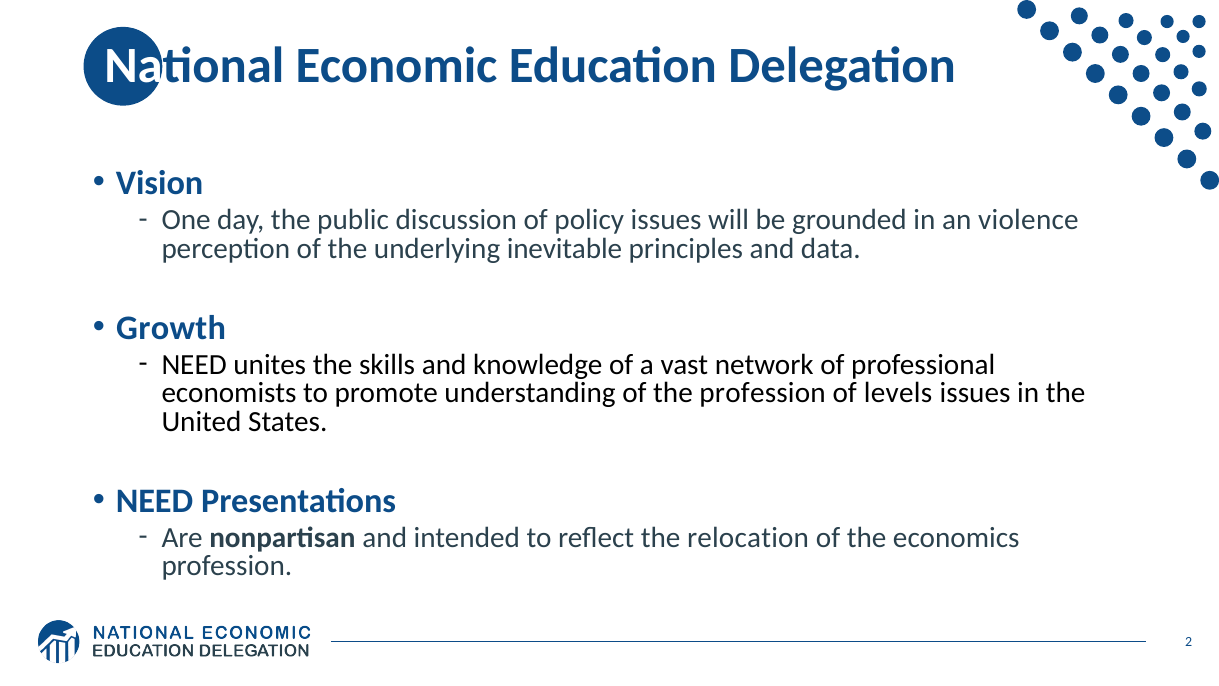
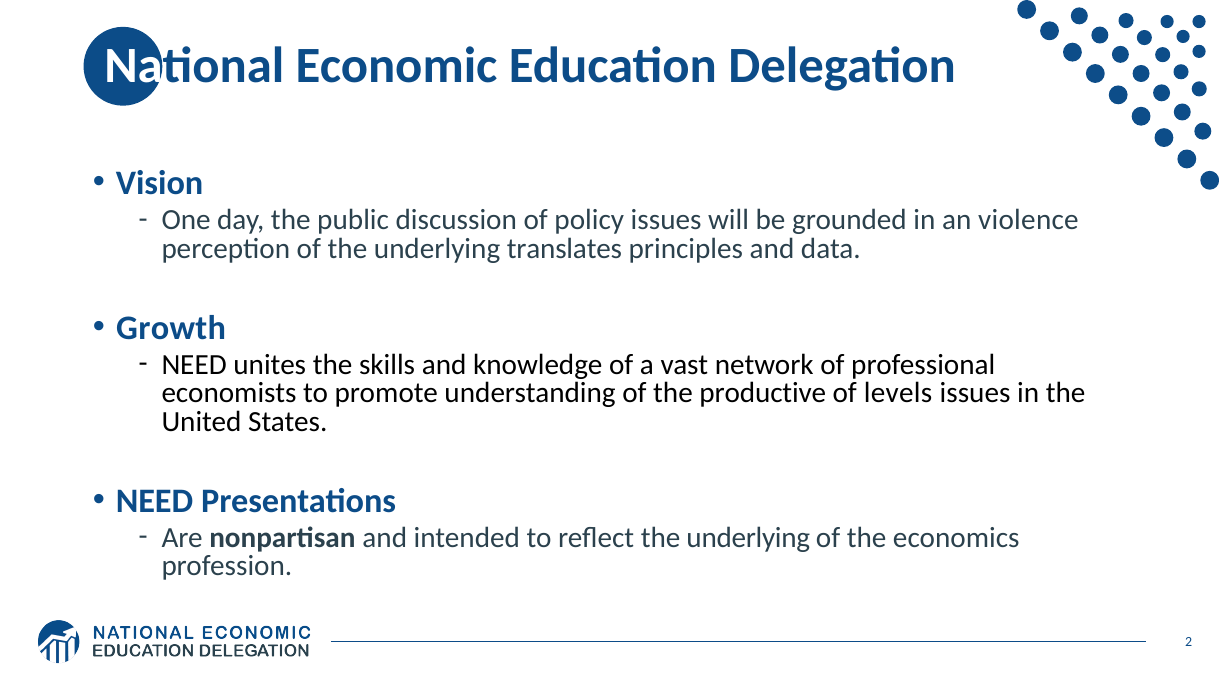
inevitable: inevitable -> translates (564, 249)
the profession: profession -> productive (763, 393)
reflect the relocation: relocation -> underlying (748, 537)
